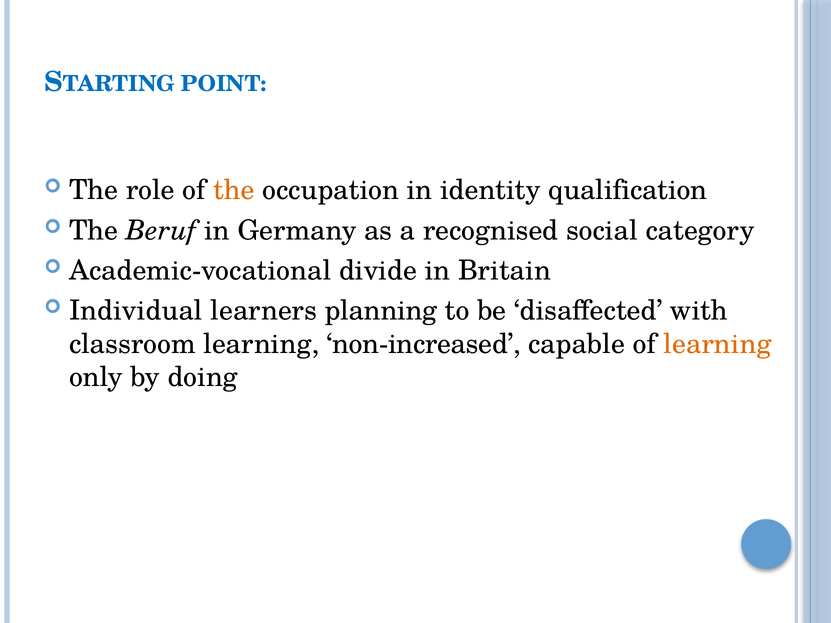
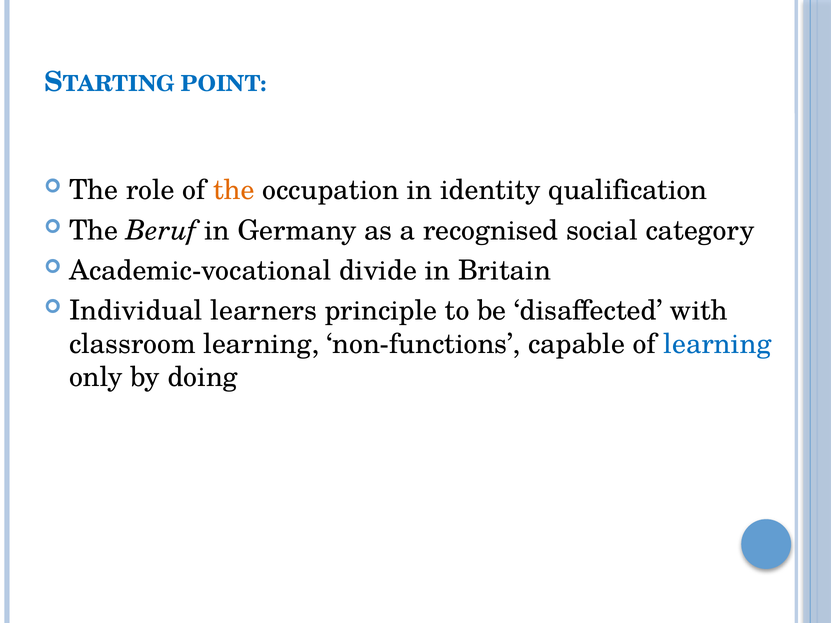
planning: planning -> principle (381, 311)
non-increased: non-increased -> non-functions (424, 344)
learning colour: orange -> blue (717, 344)
